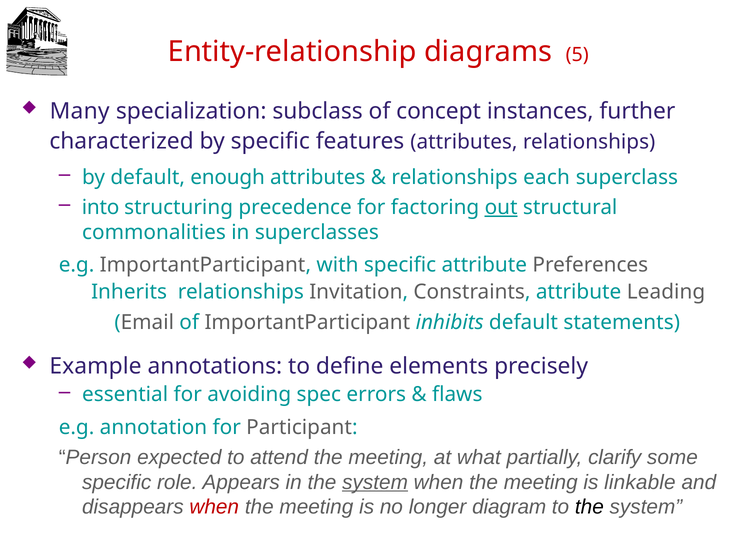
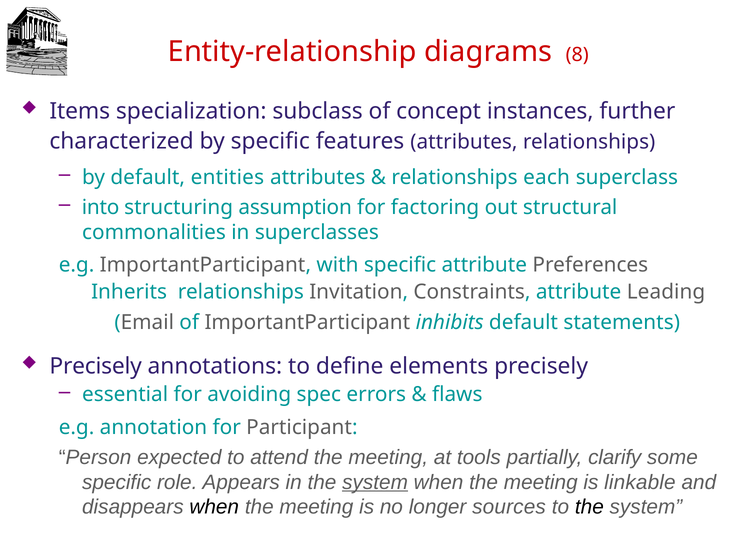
5: 5 -> 8 (577, 55)
Many: Many -> Items (80, 111)
enough: enough -> entities (227, 177)
precedence: precedence -> assumption (295, 207)
out underline: present -> none (501, 207)
Example: Example -> Precisely (96, 366)
what: what -> tools (479, 457)
when colour: red -> black (214, 507)
diagram: diagram -> sources (509, 507)
